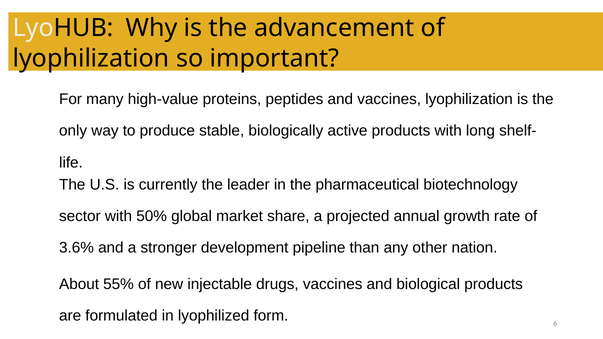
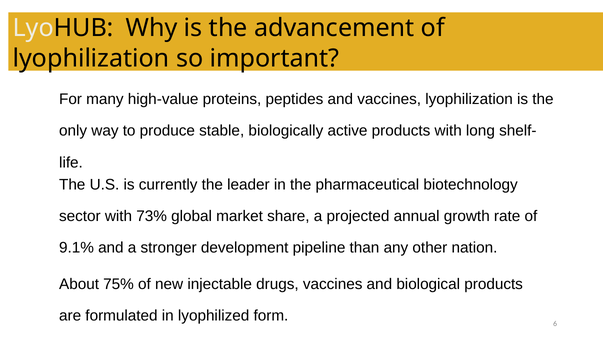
50%: 50% -> 73% (152, 216)
3.6%: 3.6% -> 9.1% (77, 248)
55%: 55% -> 75% (119, 284)
